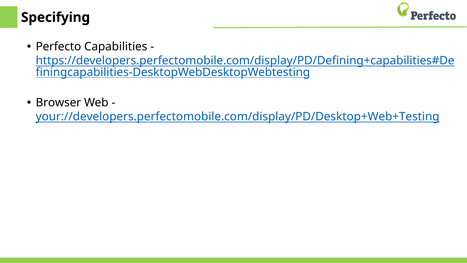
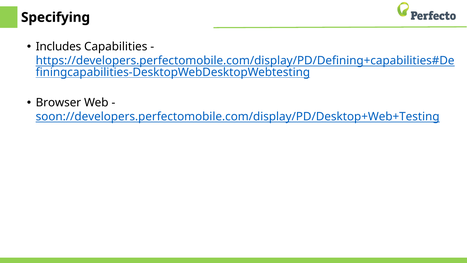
Perfecto: Perfecto -> Includes (58, 47)
your://developers.perfectomobile.com/display/PD/Desktop+Web+Testing: your://developers.perfectomobile.com/display/PD/Desktop+Web+Testing -> soon://developers.perfectomobile.com/display/PD/Desktop+Web+Testing (238, 116)
